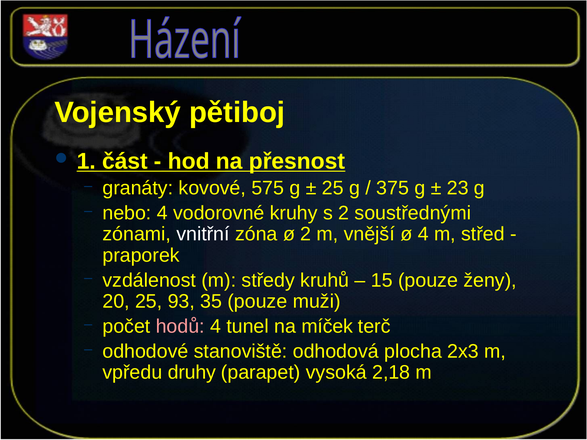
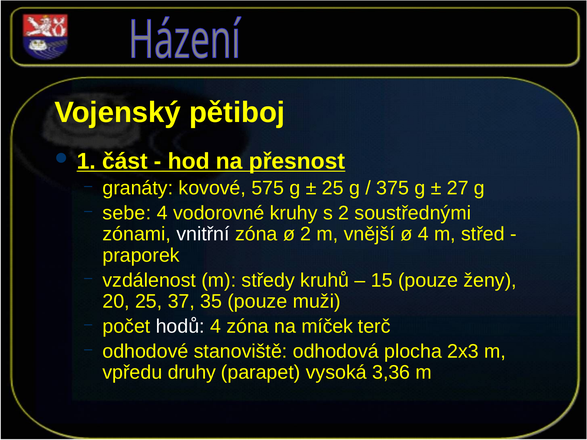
23: 23 -> 27 (458, 188)
nebo: nebo -> sebe (127, 213)
93: 93 -> 37 (181, 302)
hodů colour: pink -> white (180, 327)
4 tunel: tunel -> zóna (248, 327)
2,18: 2,18 -> 3,36 (391, 373)
